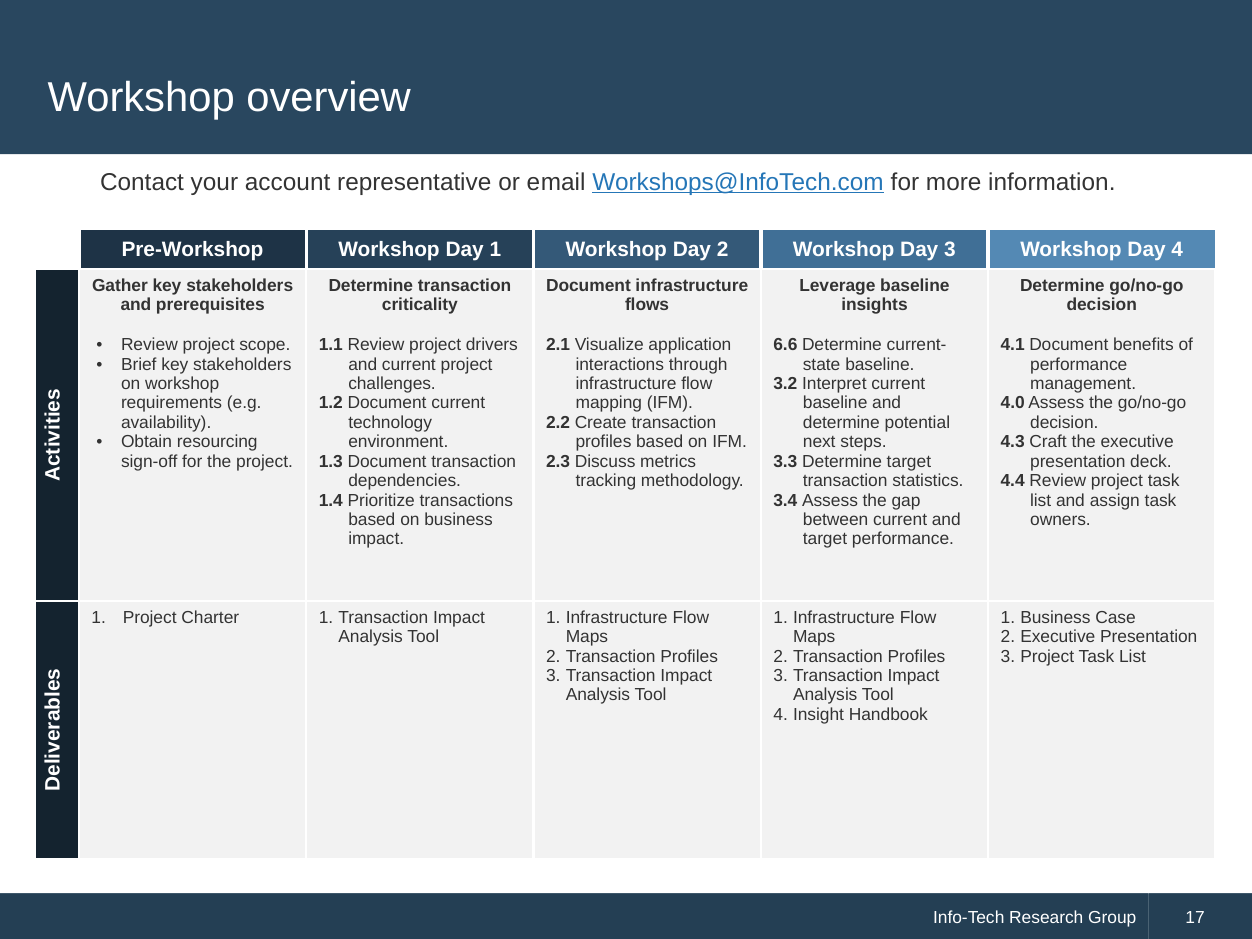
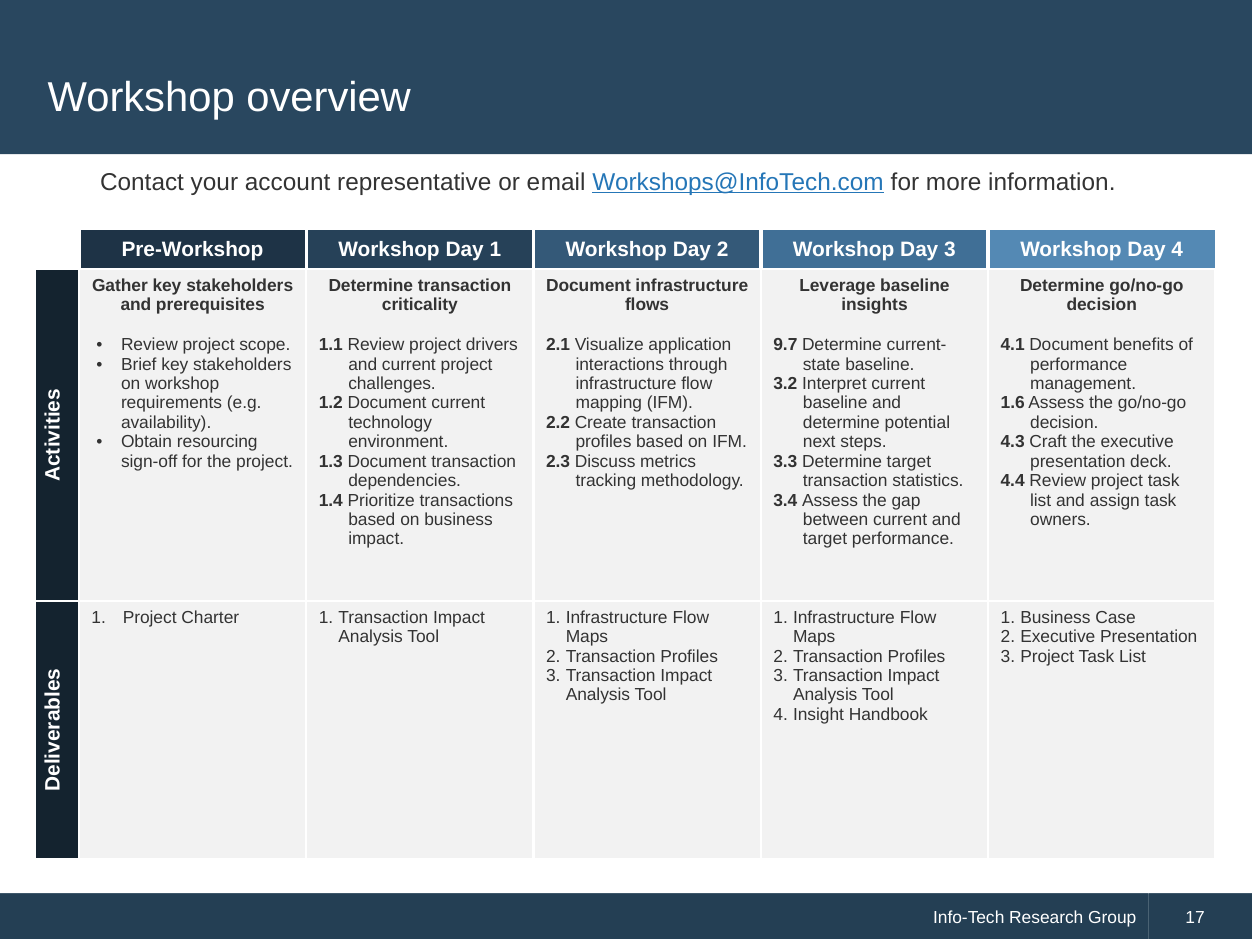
6.6: 6.6 -> 9.7 (785, 345)
4.0: 4.0 -> 1.6 (1013, 403)
